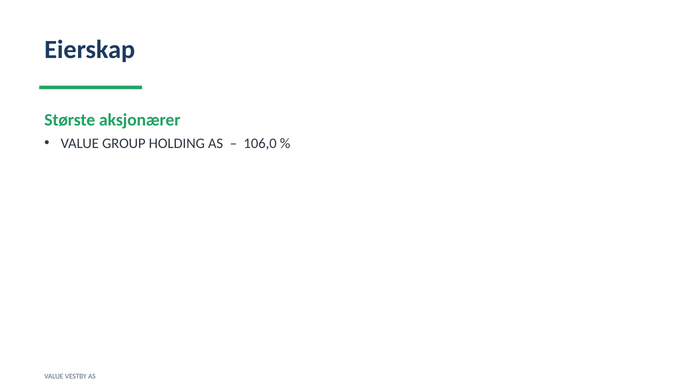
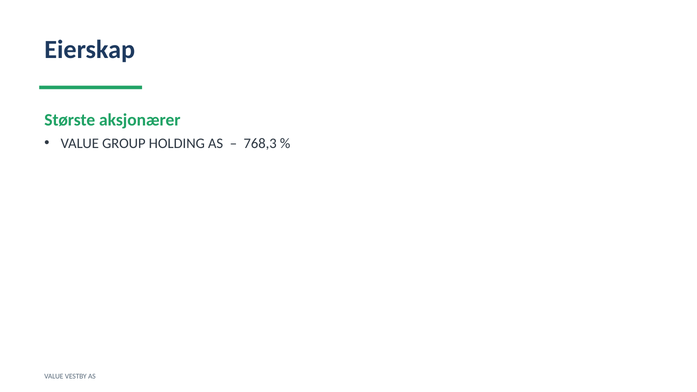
106,0: 106,0 -> 768,3 (260, 143)
